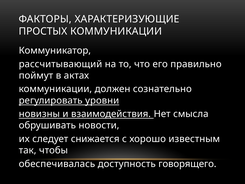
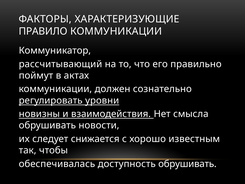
ПРОСТЫХ: ПРОСТЫХ -> ПРАВИЛО (43, 31)
доступность говорящего: говорящего -> обрушивать (187, 164)
